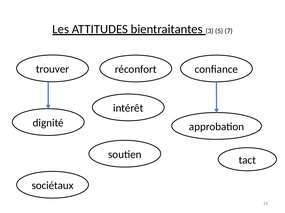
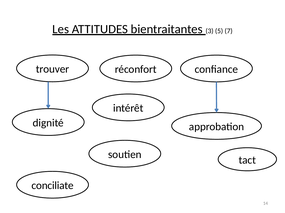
sociétaux: sociétaux -> conciliate (53, 186)
